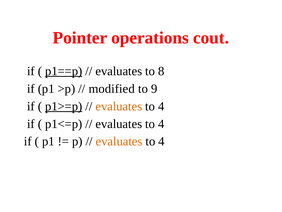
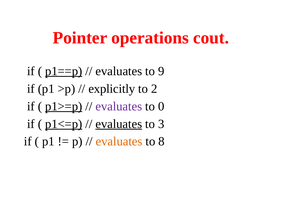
8: 8 -> 9 (161, 71)
modified: modified -> explicitly (112, 88)
9: 9 -> 2 (154, 88)
evaluates colour: orange -> purple (119, 106)
4: 4 -> 0 (161, 106)
p1<=p underline: none -> present (64, 124)
evaluates underline: none -> present (119, 124)
4: 4 -> 3 (161, 124)
4: 4 -> 8 (162, 141)
